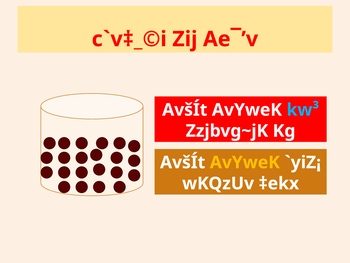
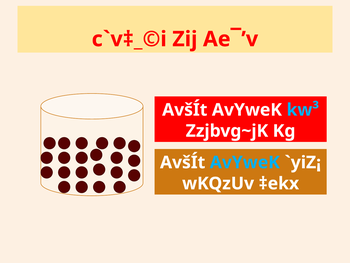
AvYweK colour: yellow -> light blue (245, 162)
